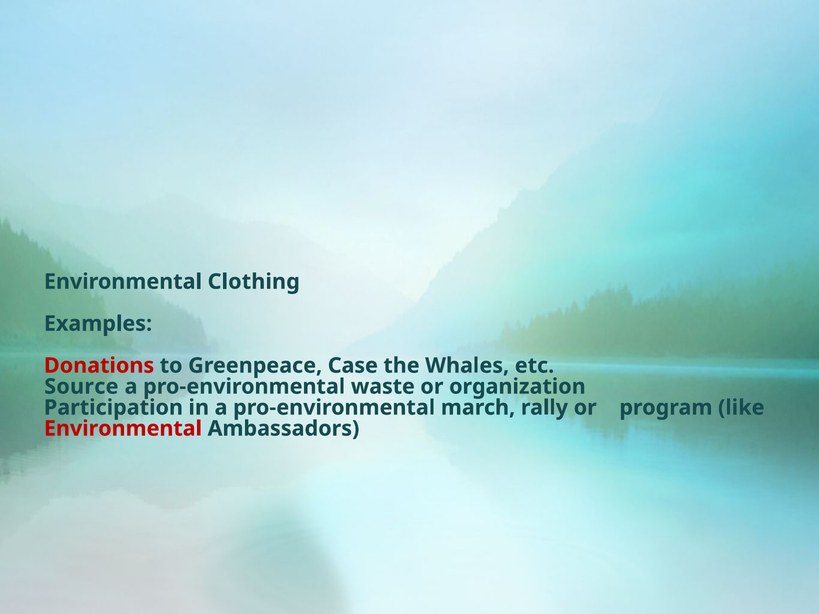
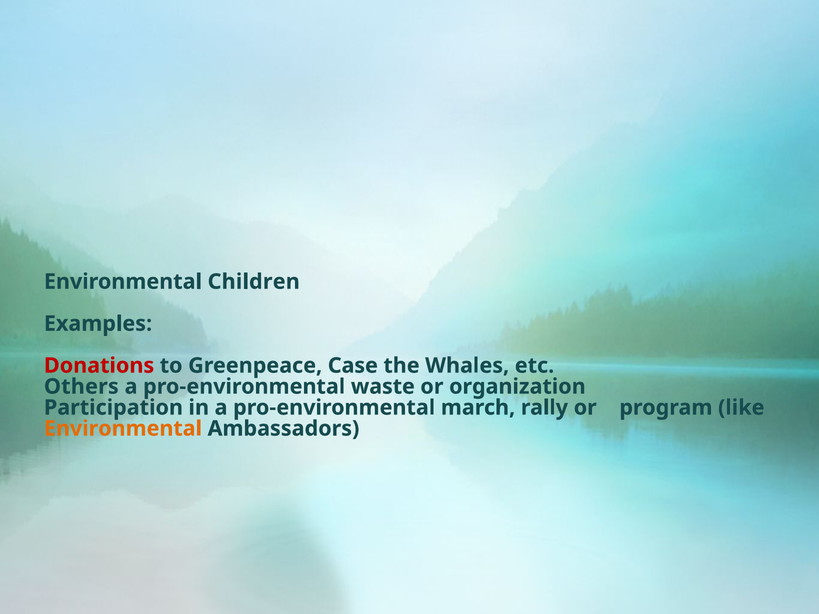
Clothing: Clothing -> Children (254, 282)
Source: Source -> Others (81, 387)
Environmental colour: red -> orange (123, 429)
